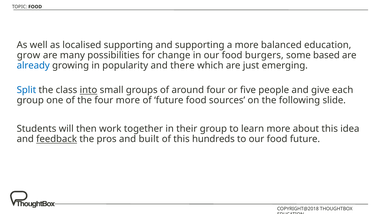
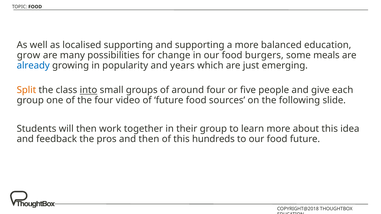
based: based -> meals (326, 55)
there: there -> years (182, 66)
Split colour: blue -> orange (26, 90)
four more: more -> video (128, 101)
feedback underline: present -> none (57, 139)
and built: built -> then (149, 139)
